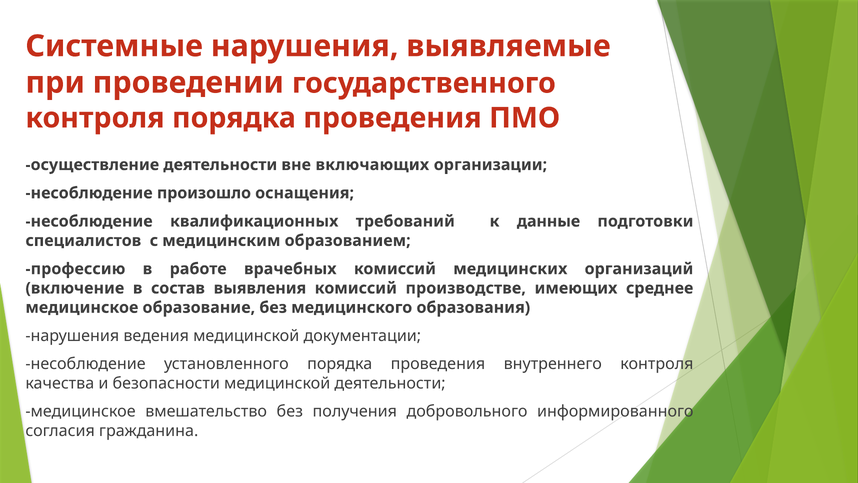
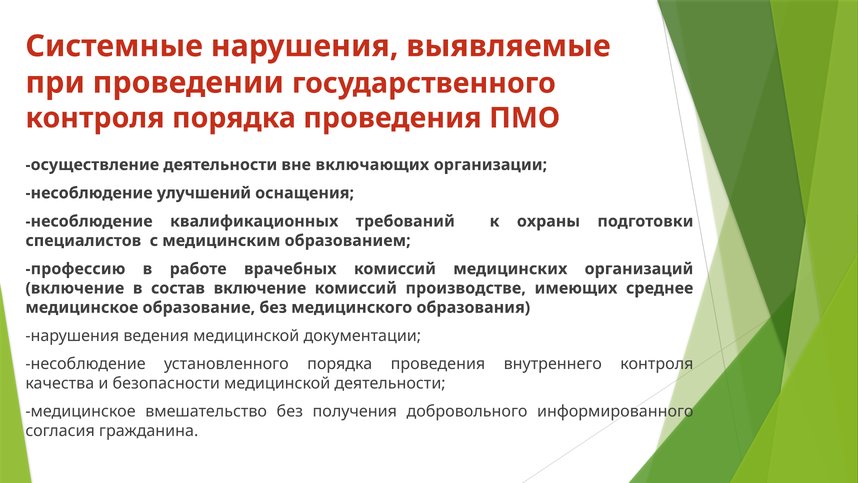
произошло: произошло -> улучшений (204, 193)
данные: данные -> охраны (548, 221)
состав выявления: выявления -> включение (260, 288)
